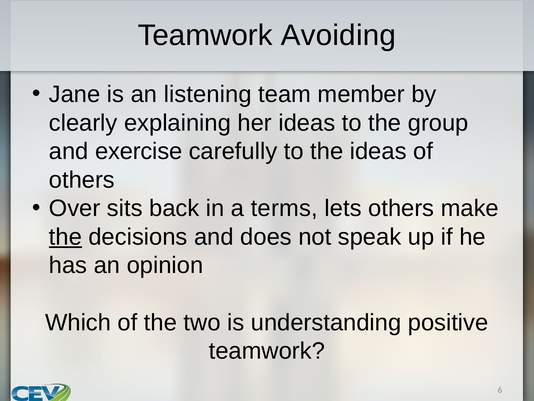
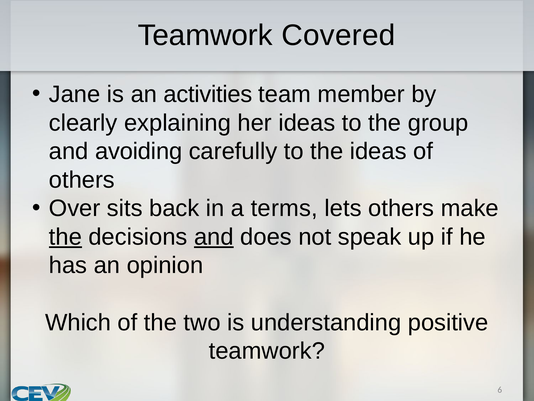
Avoiding: Avoiding -> Covered (338, 35)
listening: listening -> activities (208, 94)
exercise: exercise -> avoiding (139, 151)
and underline: none -> present (214, 237)
